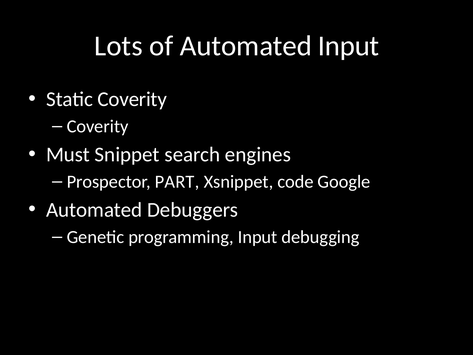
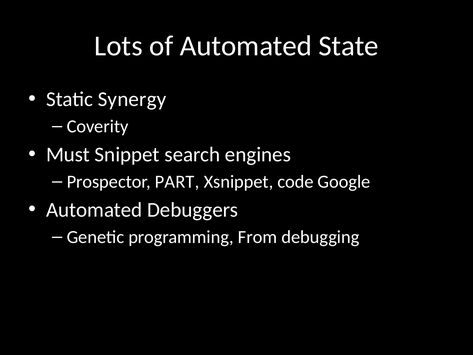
Automated Input: Input -> State (349, 46)
Static Coverity: Coverity -> Synergy (132, 99)
programming Input: Input -> From (258, 237)
